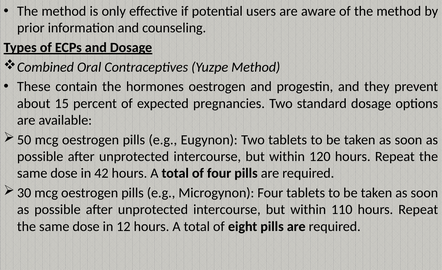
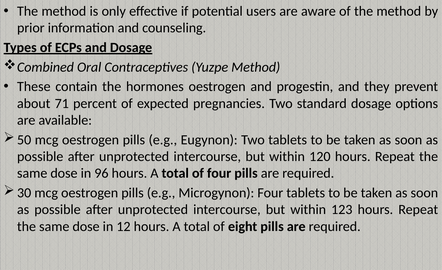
15: 15 -> 71 (62, 103)
42: 42 -> 96 (101, 173)
110: 110 -> 123 (342, 209)
